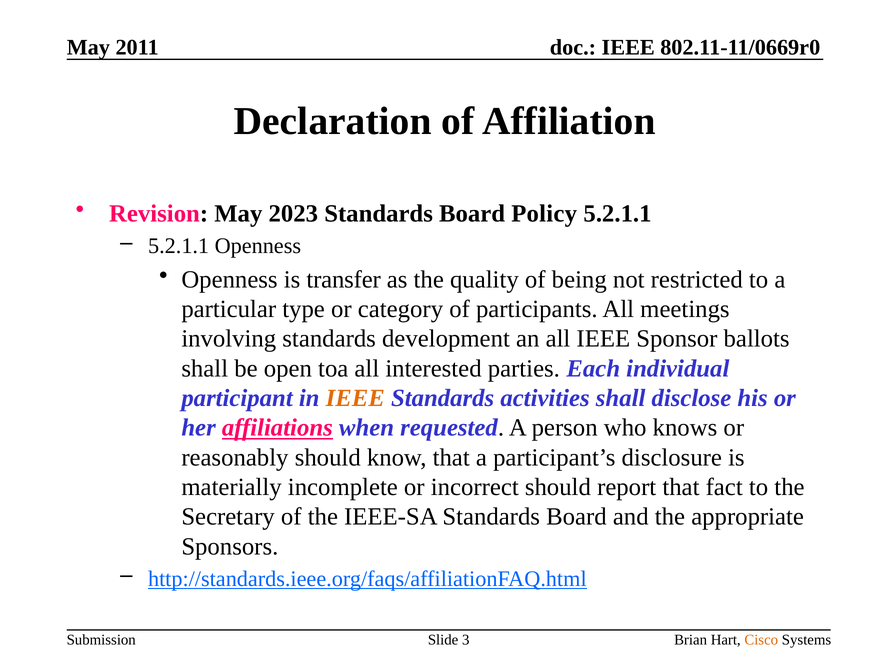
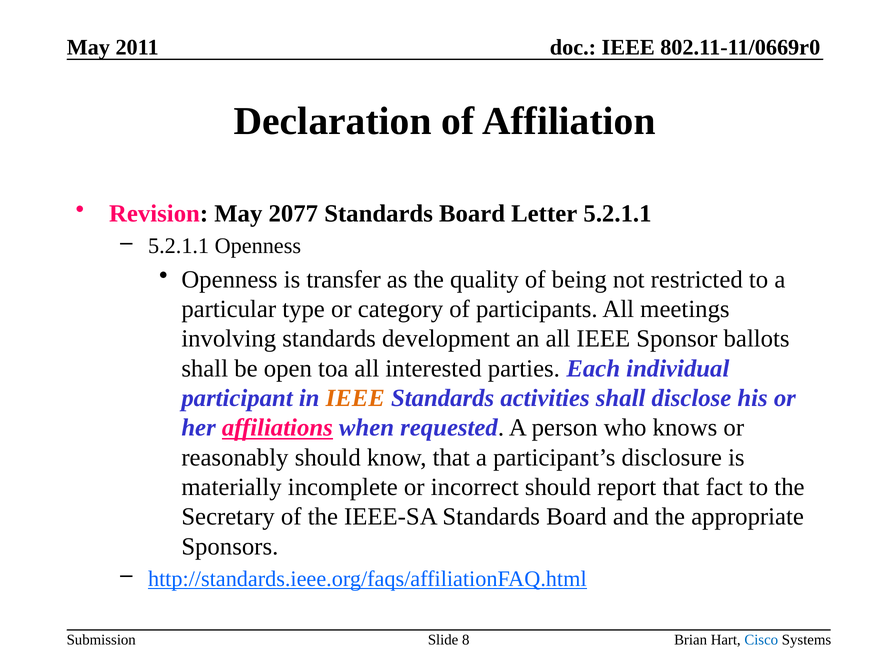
2023: 2023 -> 2077 (293, 214)
Policy: Policy -> Letter (544, 214)
3: 3 -> 8 (466, 640)
Cisco colour: orange -> blue (761, 640)
